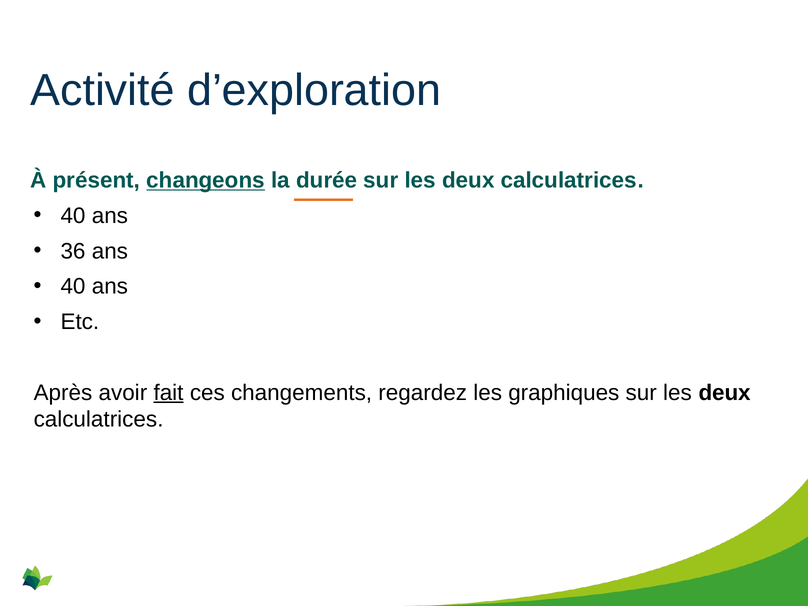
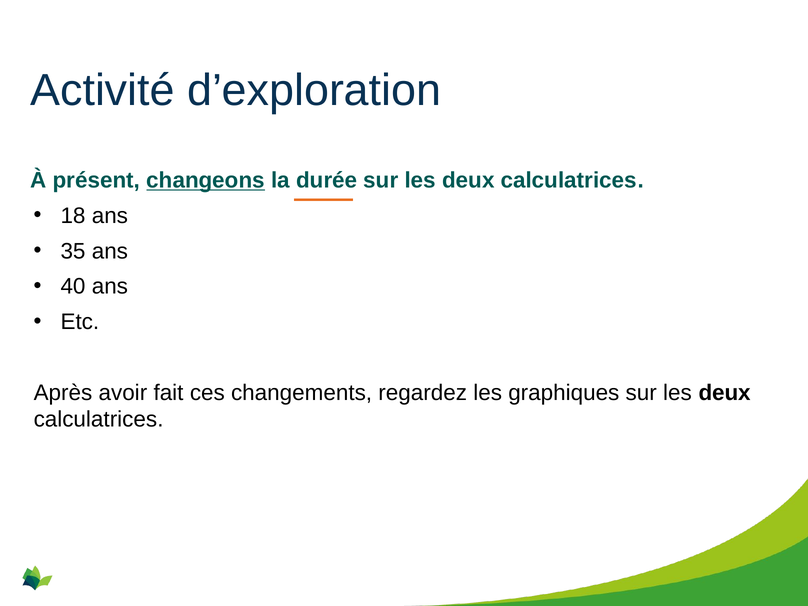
40: 40 -> 18 (73, 216)
36: 36 -> 35 (73, 251)
fait underline: present -> none (168, 393)
